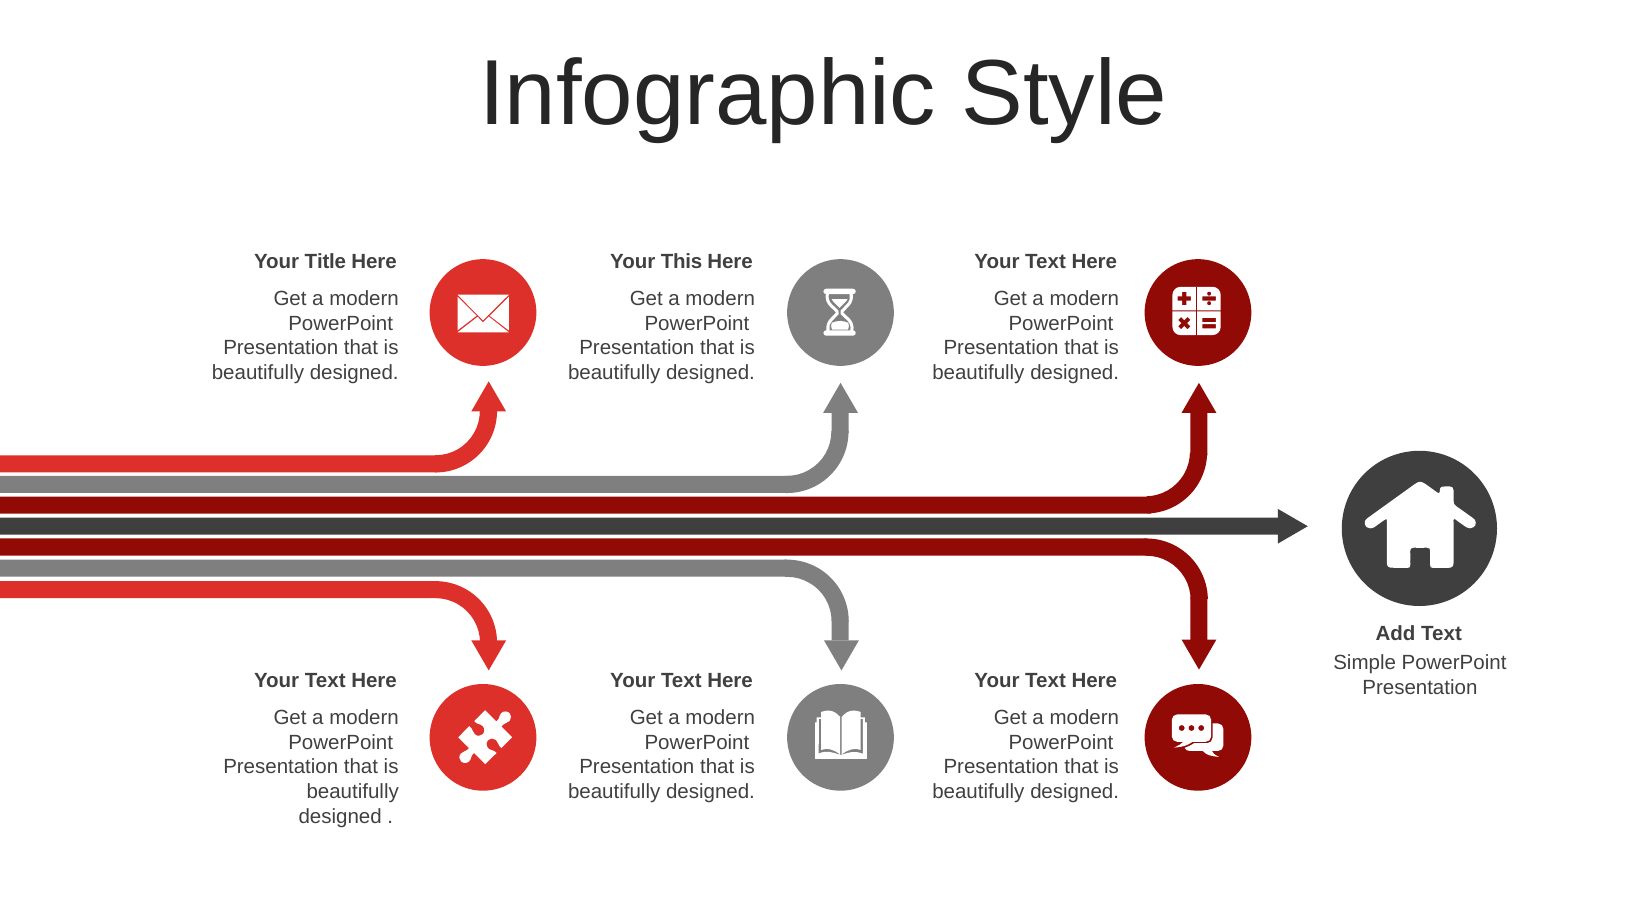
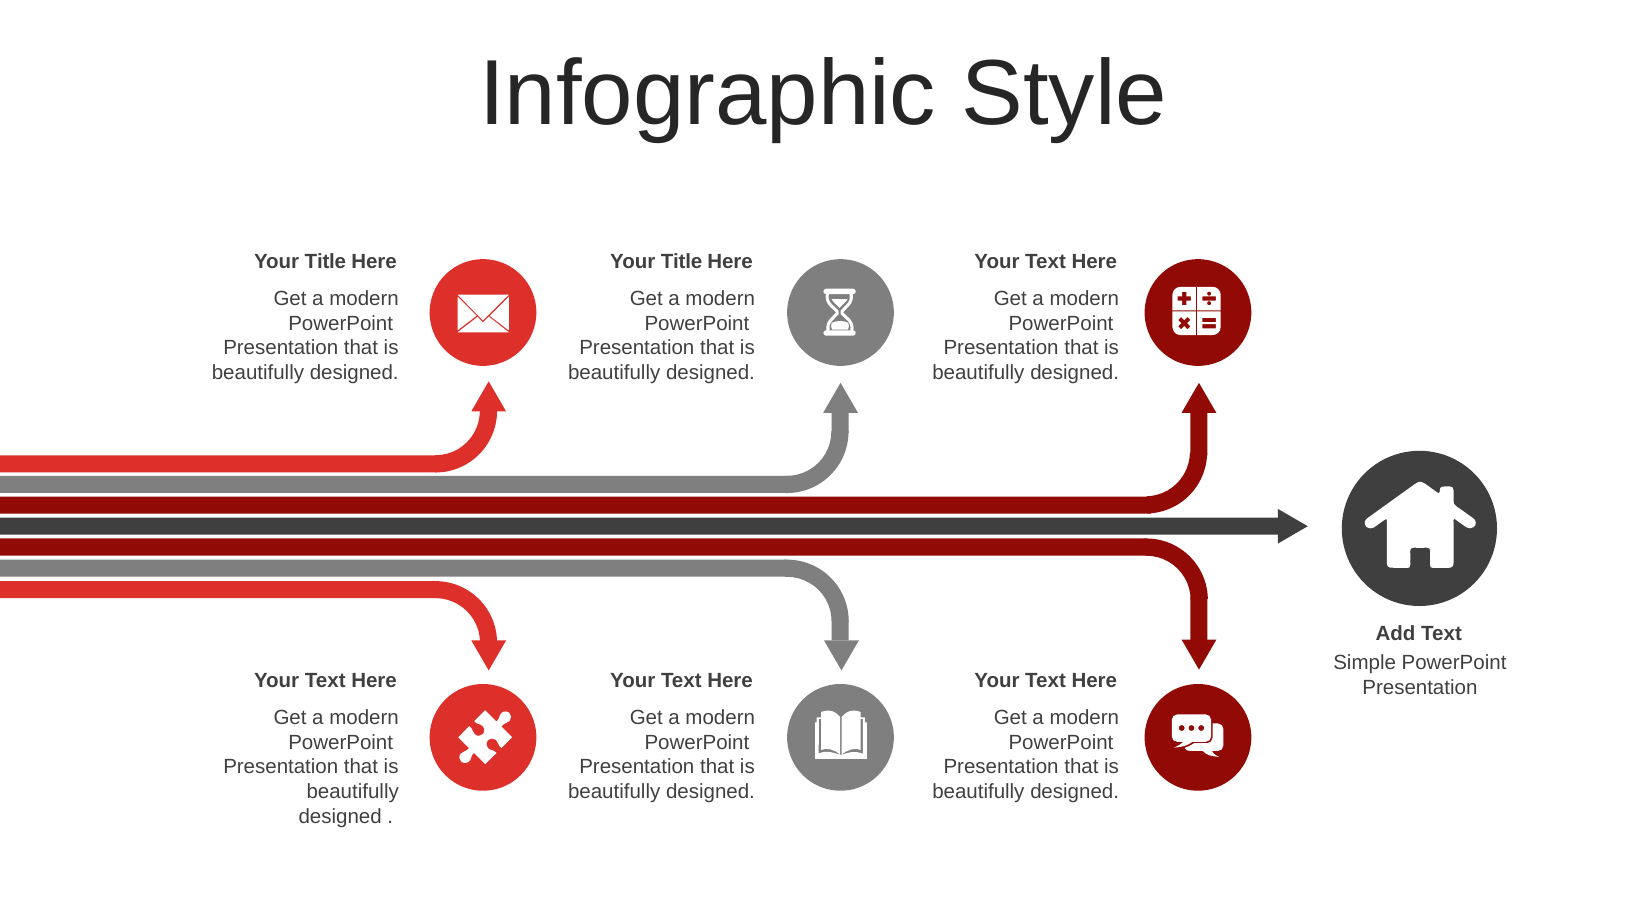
This: This -> Title (682, 262)
